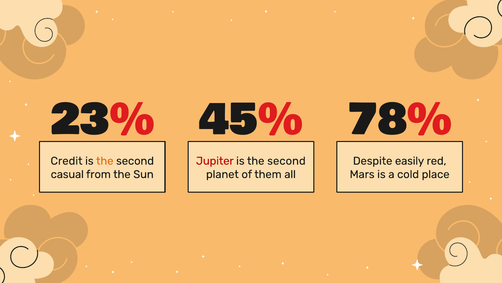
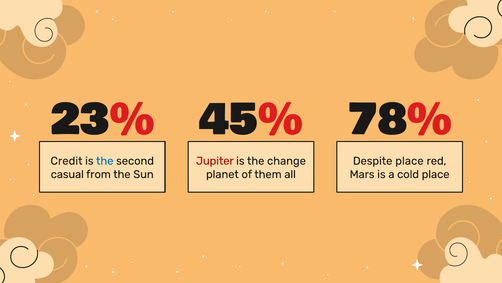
the colour: orange -> blue (105, 161)
second: second -> change (286, 161)
Despite easily: easily -> place (409, 161)
